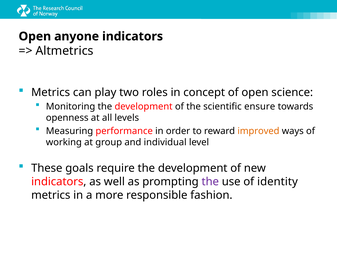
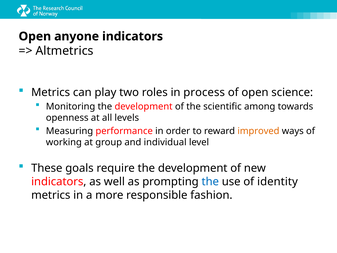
concept: concept -> process (204, 92)
ensure: ensure -> among (260, 106)
the colour: purple -> blue (210, 181)
